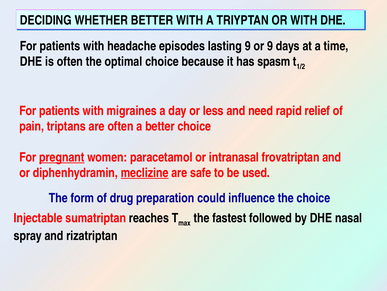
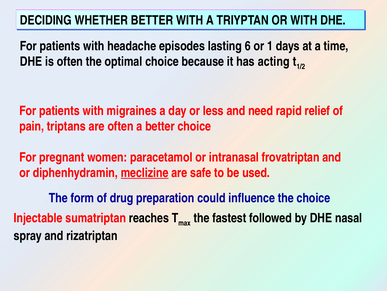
lasting 9: 9 -> 6 (248, 46)
or 9: 9 -> 1 (270, 46)
spasm: spasm -> acting (274, 61)
pregnant underline: present -> none (62, 157)
